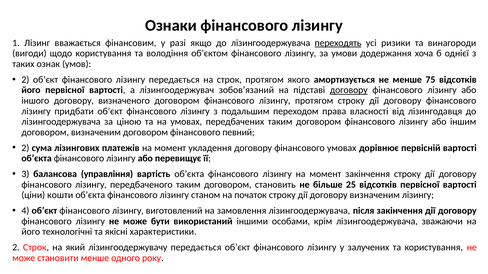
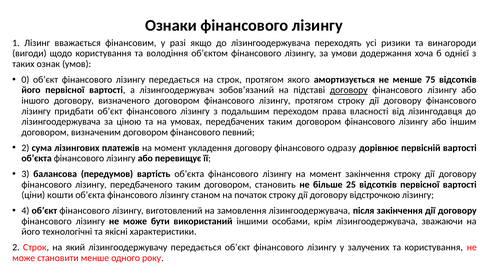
переходять underline: present -> none (338, 43)
2: 2 -> 0 (25, 80)
фінансового умовах: умовах -> одразу (342, 148)
управління: управління -> передумов (107, 174)
договору визначеним: визначеним -> відстрочкою (375, 195)
